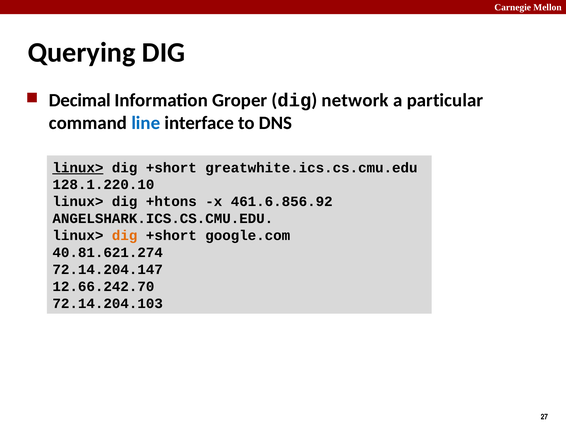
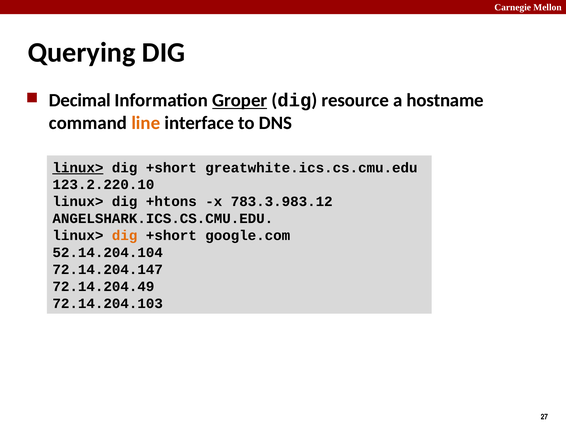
Groper underline: none -> present (240, 100)
network: network -> resource (355, 100)
particular: particular -> hostname (445, 100)
line colour: blue -> orange (146, 123)
128.1.220.10: 128.1.220.10 -> 123.2.220.10 (103, 185)
461.6.856.92: 461.6.856.92 -> 783.3.983.12 (282, 202)
40.81.621.274: 40.81.621.274 -> 52.14.204.104 (108, 253)
12.66.242.70: 12.66.242.70 -> 72.14.204.49 (103, 287)
